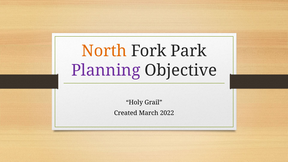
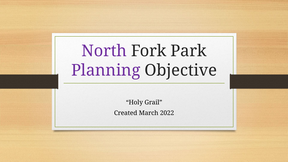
North colour: orange -> purple (104, 51)
